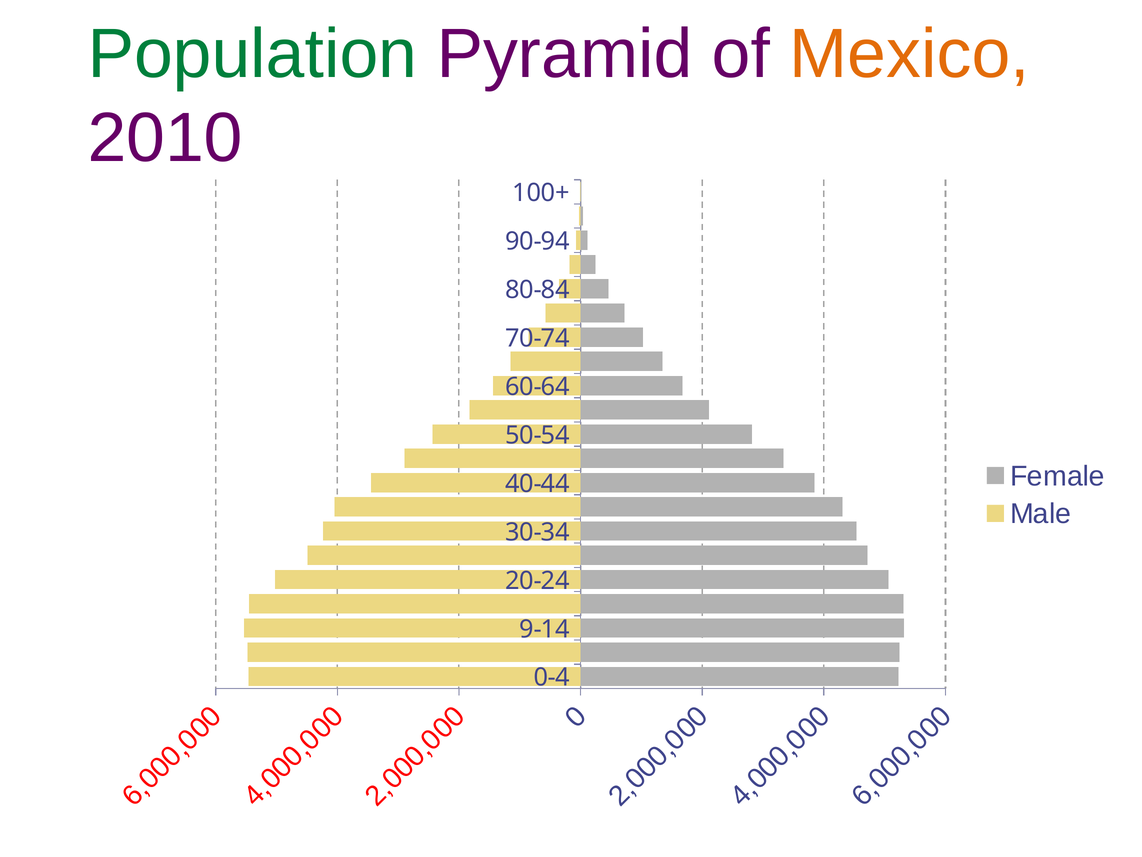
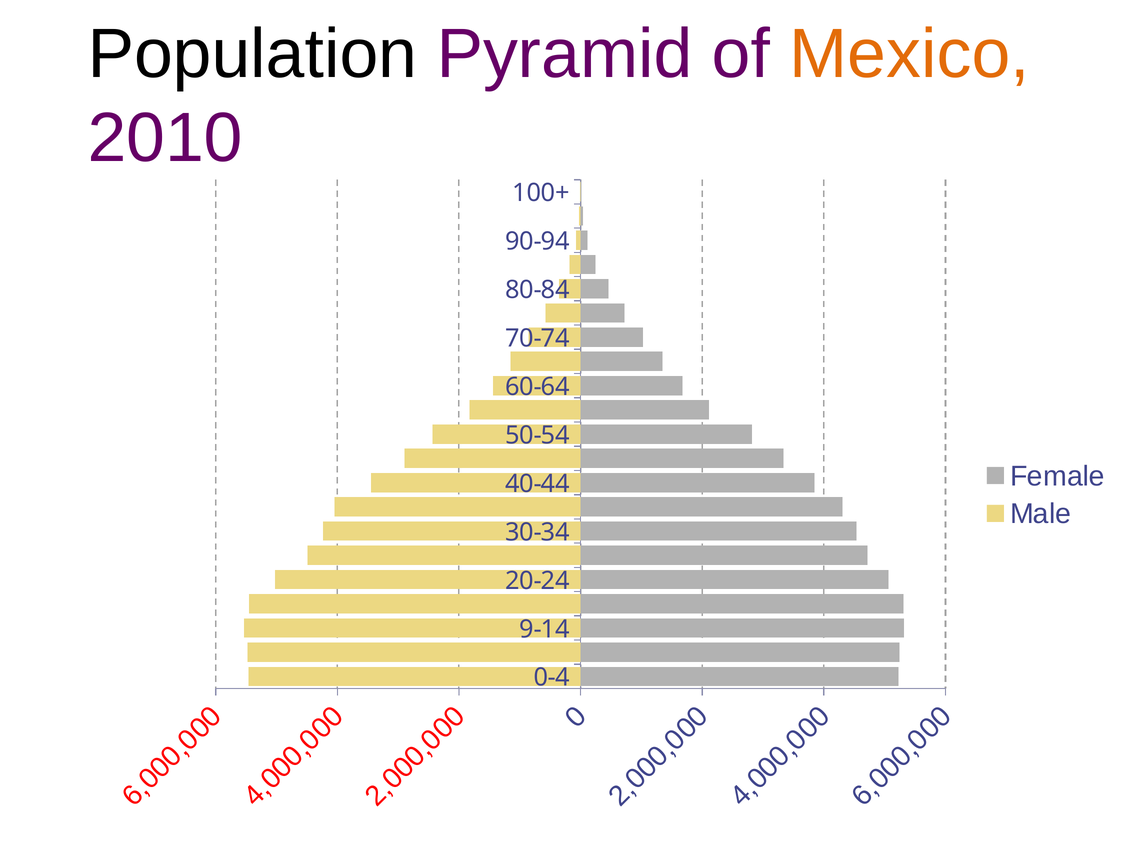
Population colour: green -> black (252, 54)
